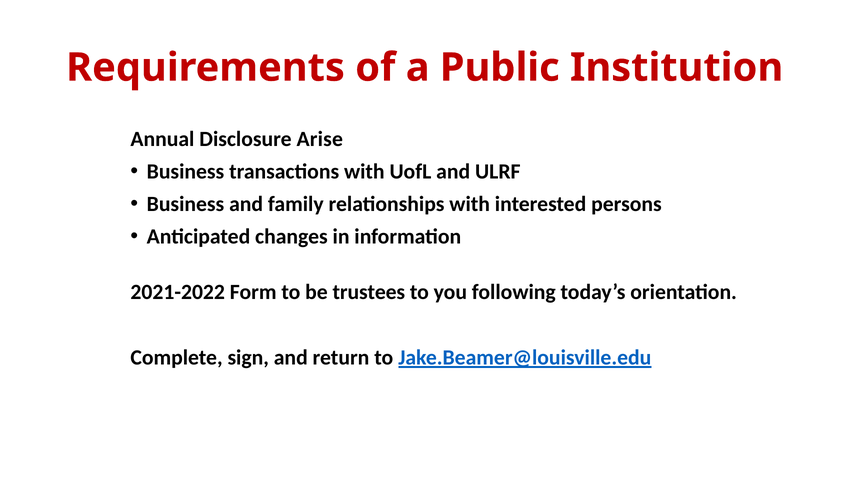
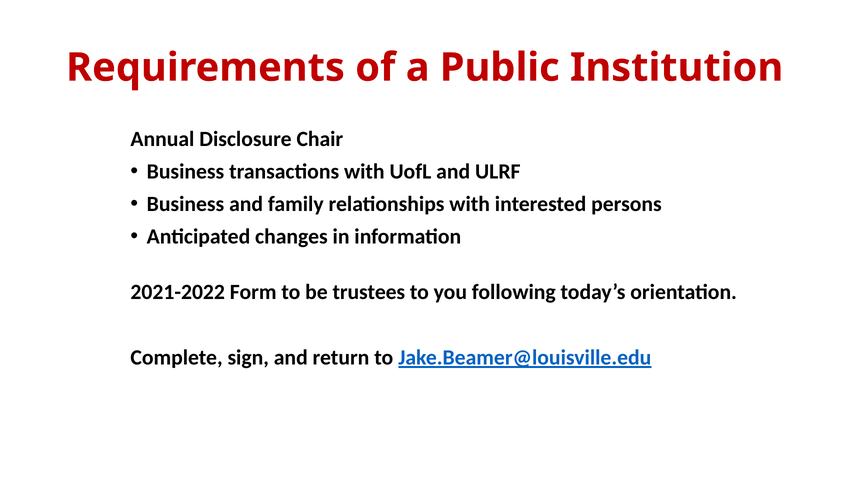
Arise: Arise -> Chair (320, 139)
